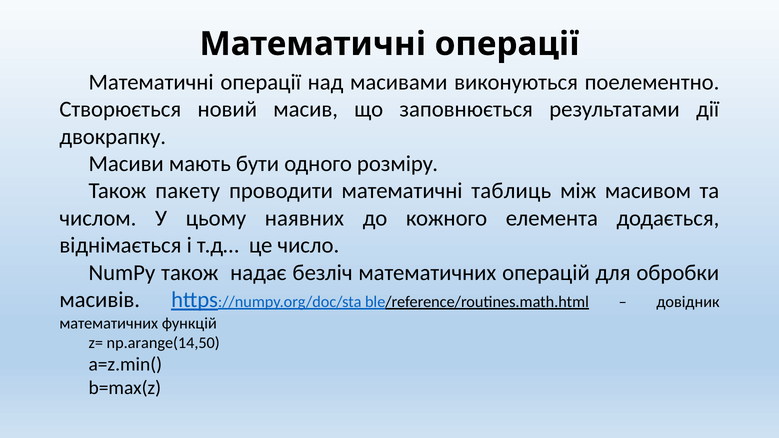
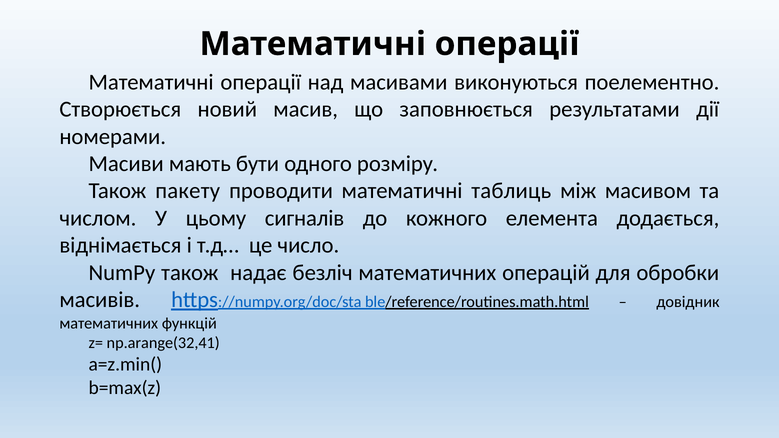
двокрапку: двокрапку -> номерами (113, 137)
наявних: наявних -> сигналів (305, 218)
np.arange(14,50: np.arange(14,50 -> np.arange(32,41 (163, 343)
